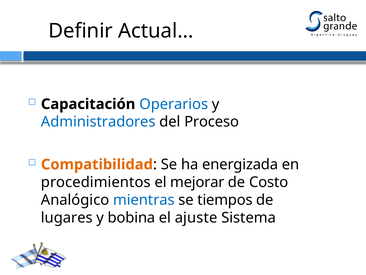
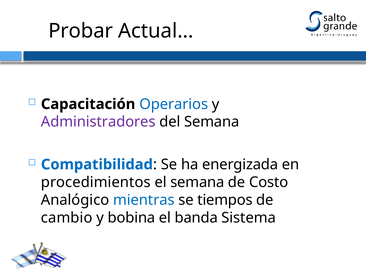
Definir: Definir -> Probar (81, 31)
Administradores colour: blue -> purple (98, 122)
del Proceso: Proceso -> Semana (212, 122)
Compatibilidad colour: orange -> blue (97, 164)
el mejorar: mejorar -> semana (197, 182)
lugares: lugares -> cambio (67, 217)
ajuste: ajuste -> banda (196, 217)
